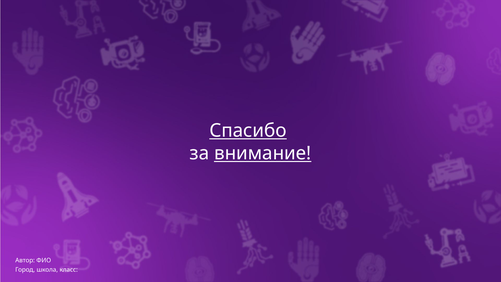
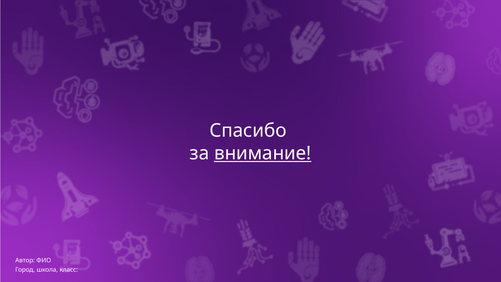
Спасибо underline: present -> none (248, 131)
